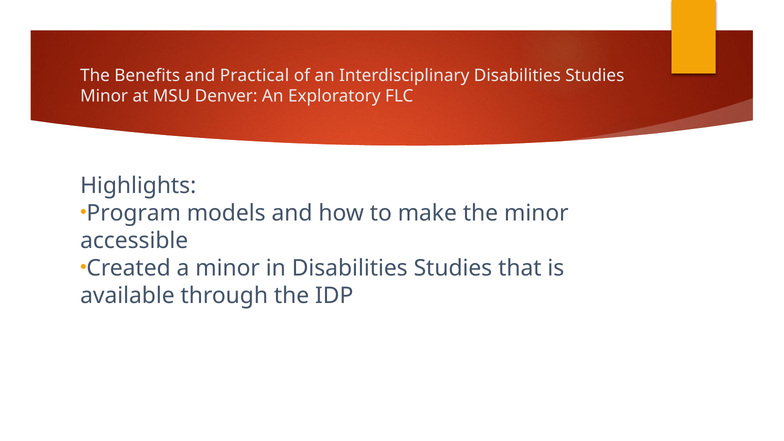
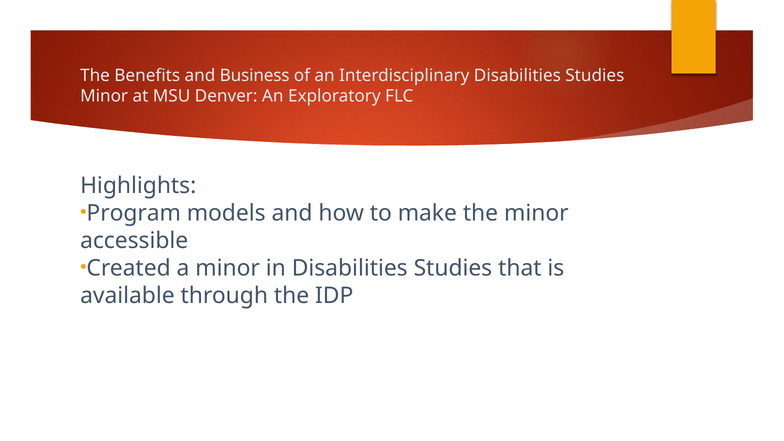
Practical: Practical -> Business (255, 75)
